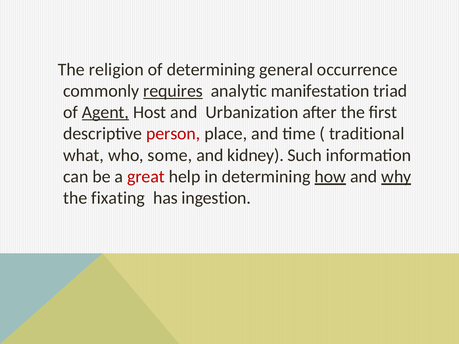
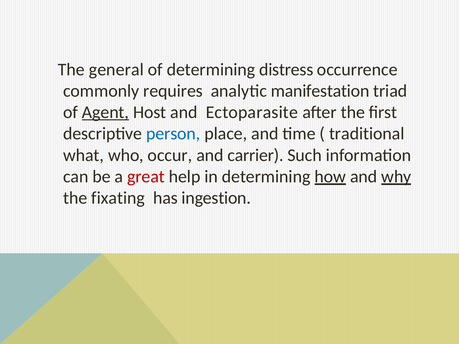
religion: religion -> general (116, 69)
general: general -> distress (286, 69)
requires underline: present -> none (173, 91)
Urbanization: Urbanization -> Ectoparasite (252, 112)
person colour: red -> blue (173, 134)
some: some -> occur (170, 155)
kidney: kidney -> carrier (256, 155)
